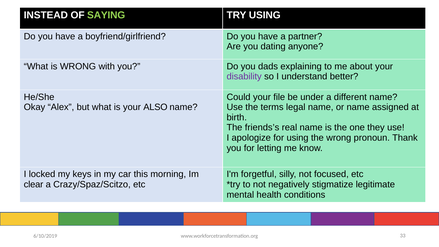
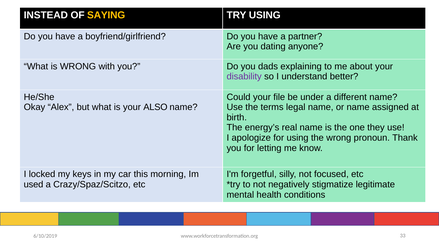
SAYING colour: light green -> yellow (106, 15)
friends’s: friends’s -> energy’s (262, 128)
clear: clear -> used (34, 184)
